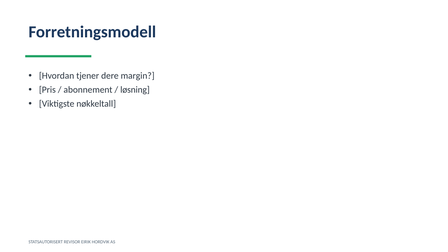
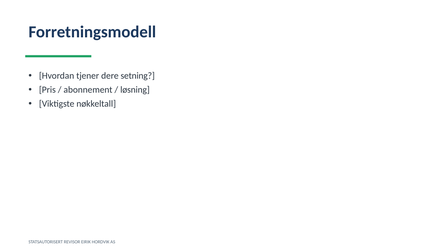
margin: margin -> setning (138, 76)
